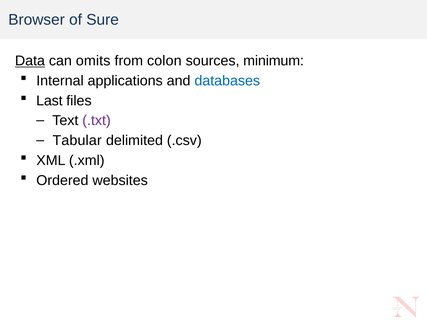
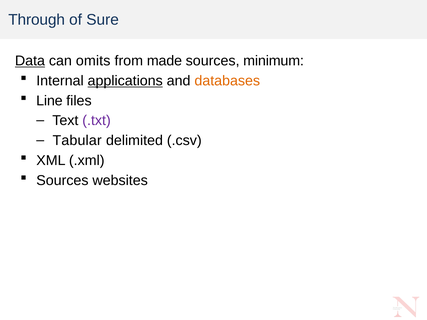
Browser: Browser -> Through (37, 20)
colon: colon -> made (164, 61)
applications underline: none -> present (125, 81)
databases colour: blue -> orange (227, 81)
Last: Last -> Line (49, 101)
Ordered: Ordered -> Sources (62, 180)
